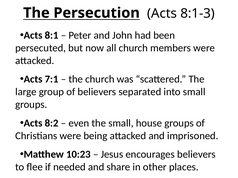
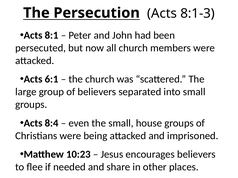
7:1: 7:1 -> 6:1 (52, 79)
8:2: 8:2 -> 8:4 (52, 123)
